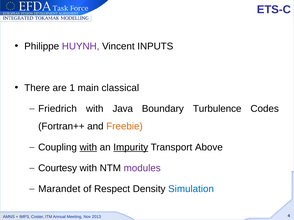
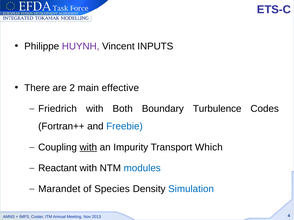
1: 1 -> 2 (72, 88)
classical: classical -> effective (120, 88)
Java: Java -> Both (123, 109)
Freebie colour: orange -> blue (125, 127)
Impurity underline: present -> none (131, 148)
Above: Above -> Which (209, 148)
Courtesy: Courtesy -> Reactant (58, 168)
modules colour: purple -> blue (142, 168)
Respect: Respect -> Species (112, 189)
